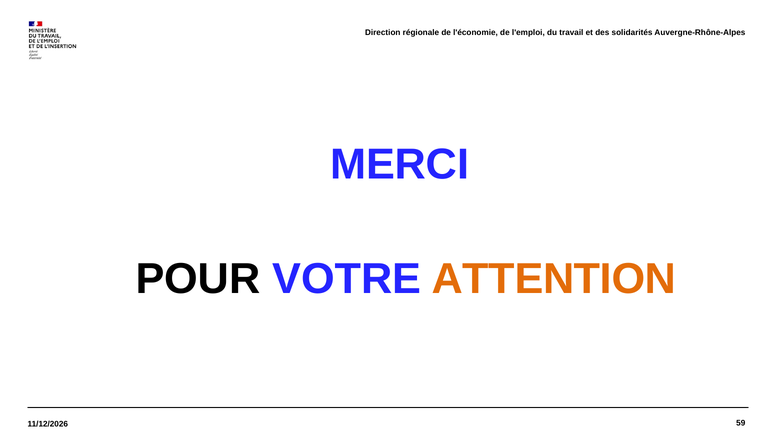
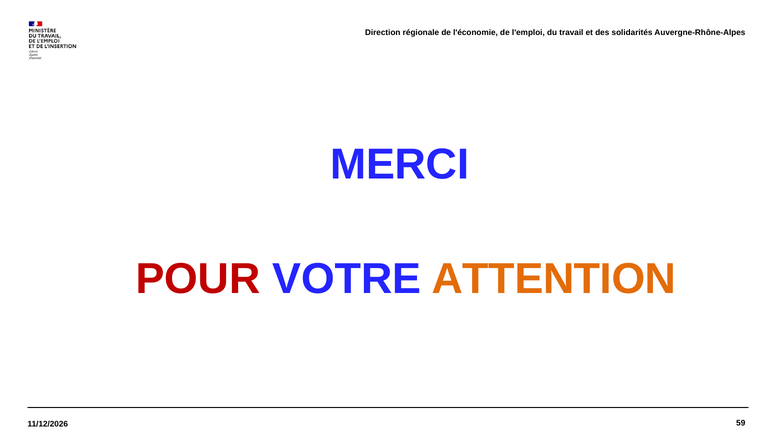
POUR colour: black -> red (198, 279)
